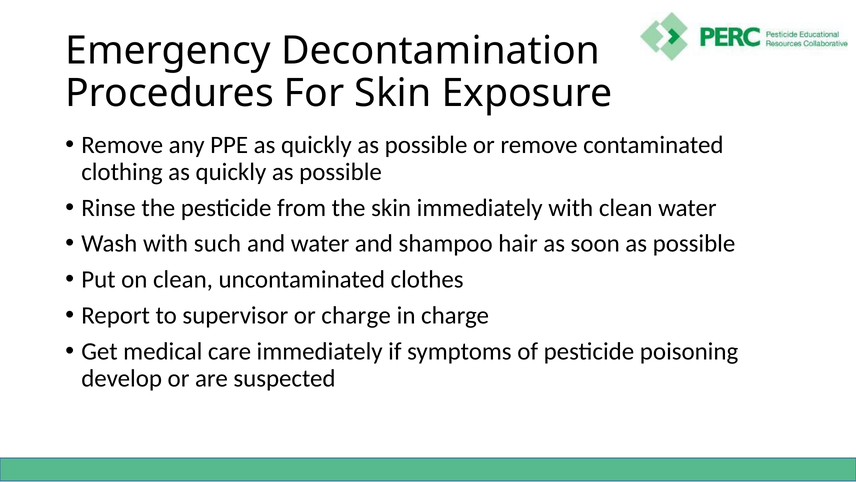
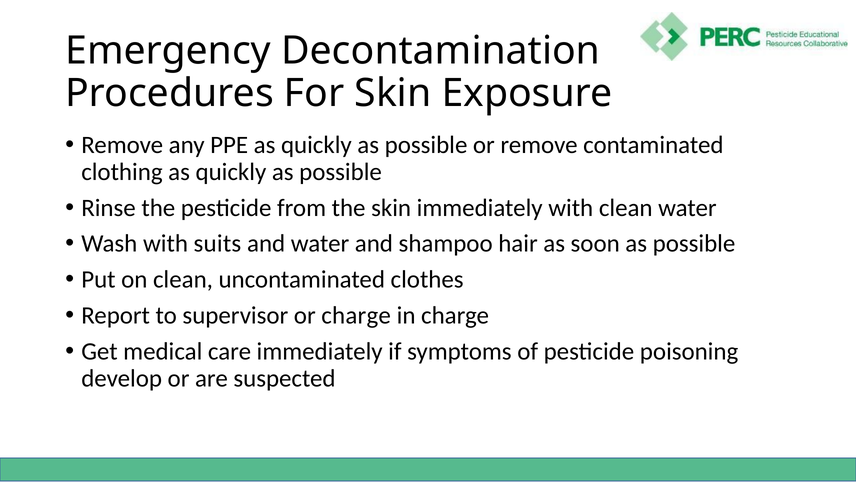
such: such -> suits (217, 243)
